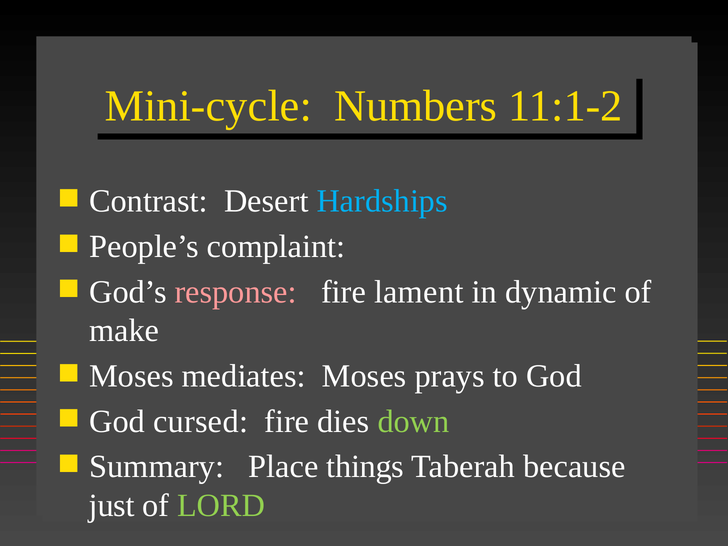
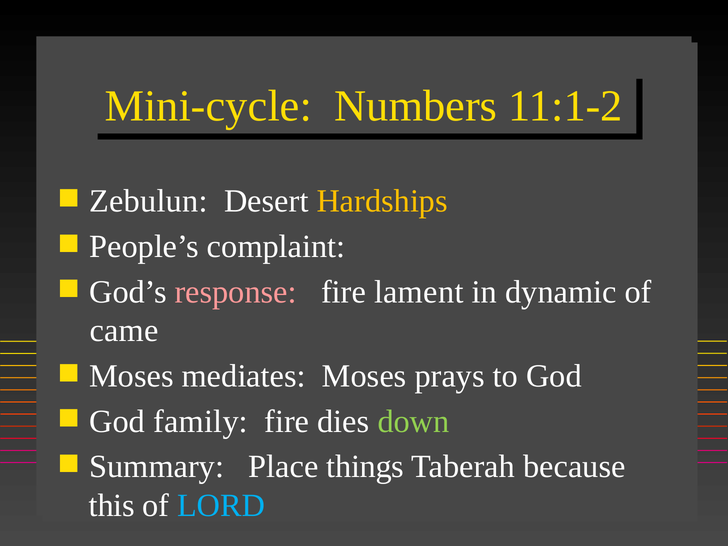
Contrast: Contrast -> Zebulun (148, 201)
Hardships colour: light blue -> yellow (382, 201)
make: make -> came (124, 331)
cursed: cursed -> family (200, 421)
just: just -> this (112, 506)
LORD colour: light green -> light blue (221, 506)
